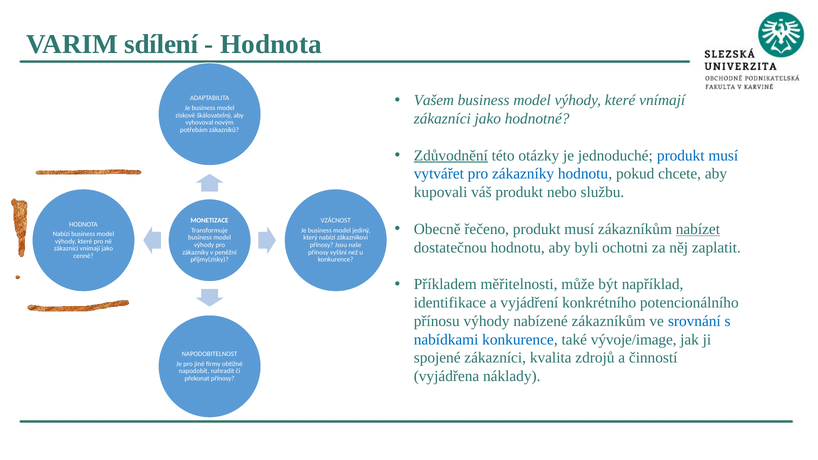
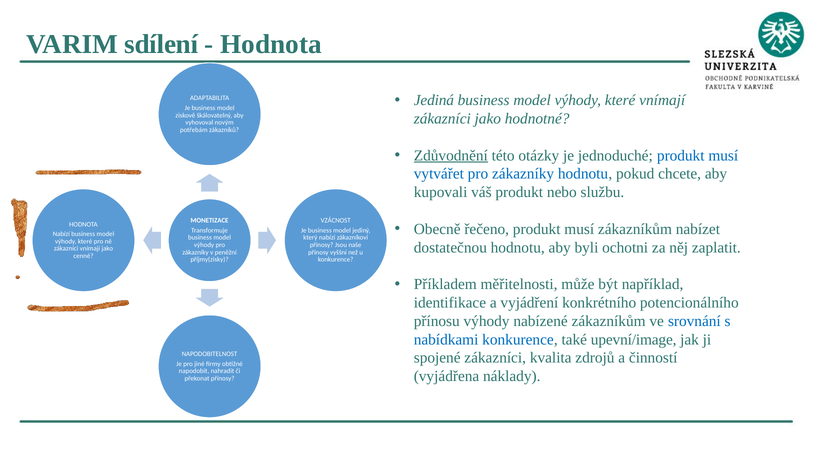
Vašem: Vašem -> Jediná (434, 100)
nabízet underline: present -> none (698, 229)
vývoje/image: vývoje/image -> upevní/image (634, 340)
